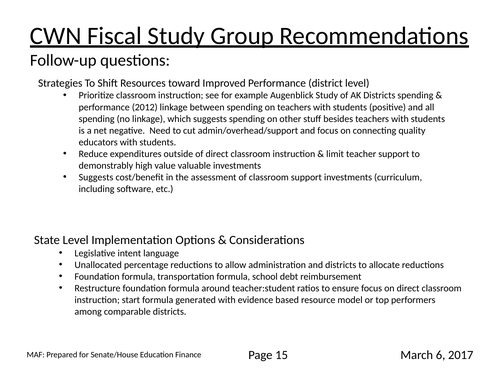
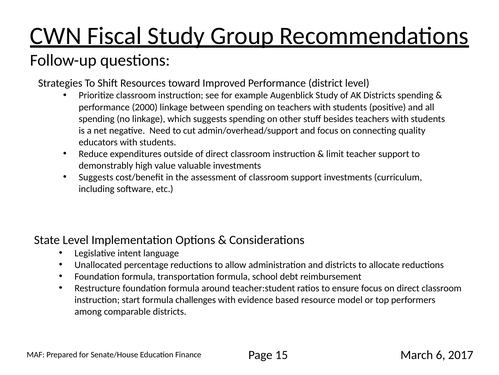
2012: 2012 -> 2000 (145, 107)
generated: generated -> challenges (196, 299)
